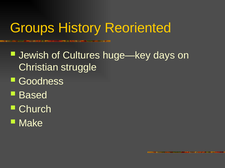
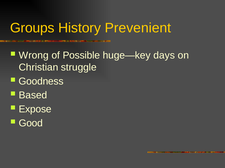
Reoriented: Reoriented -> Prevenient (138, 28)
Jewish: Jewish -> Wrong (34, 56)
Cultures: Cultures -> Possible (81, 56)
Church: Church -> Expose (35, 110)
Make: Make -> Good (31, 124)
